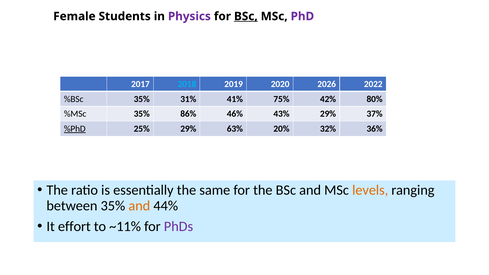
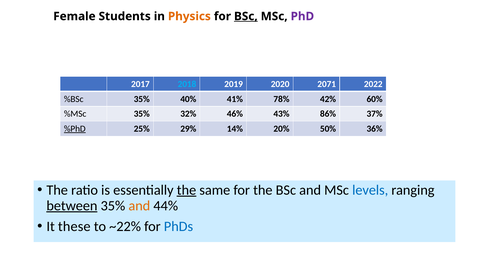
Physics colour: purple -> orange (189, 16)
2026: 2026 -> 2071 (327, 84)
31%: 31% -> 40% (188, 99)
75%: 75% -> 78% (281, 99)
80%: 80% -> 60% (375, 99)
86%: 86% -> 32% (188, 114)
43% 29%: 29% -> 86% (328, 114)
63%: 63% -> 14% (235, 129)
32%: 32% -> 50% (328, 129)
the underline: none -> present (186, 190)
levels colour: orange -> blue (370, 190)
between underline: none -> present (72, 206)
effort: effort -> these (74, 227)
~11%: ~11% -> ~22% (125, 227)
PhDs colour: purple -> blue (178, 227)
